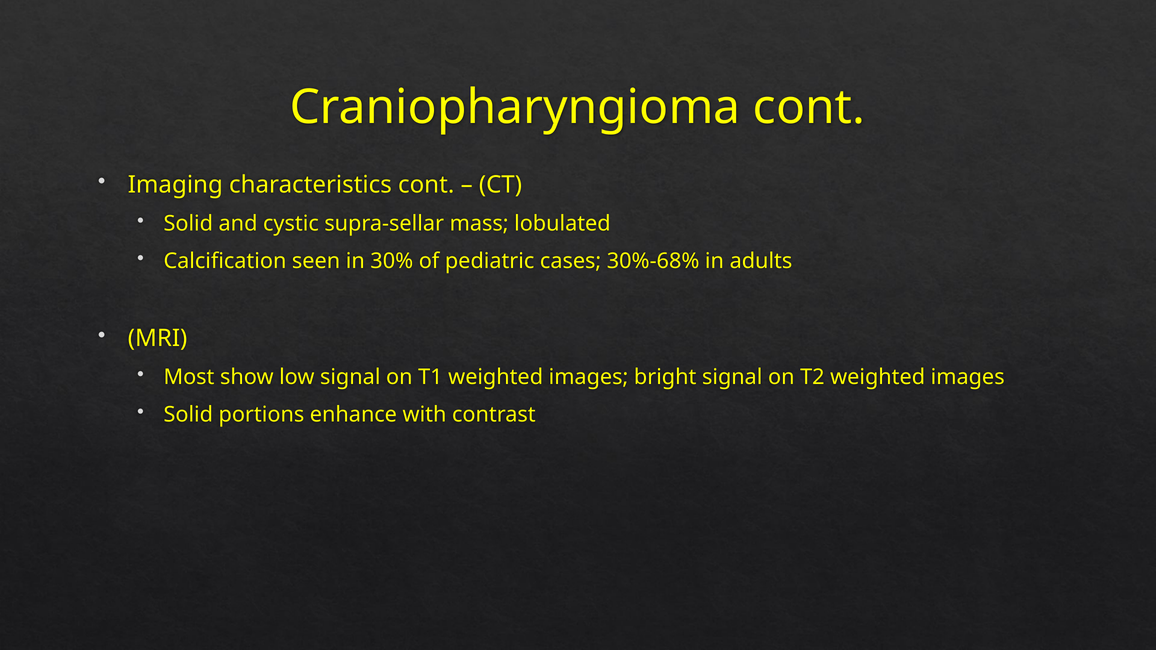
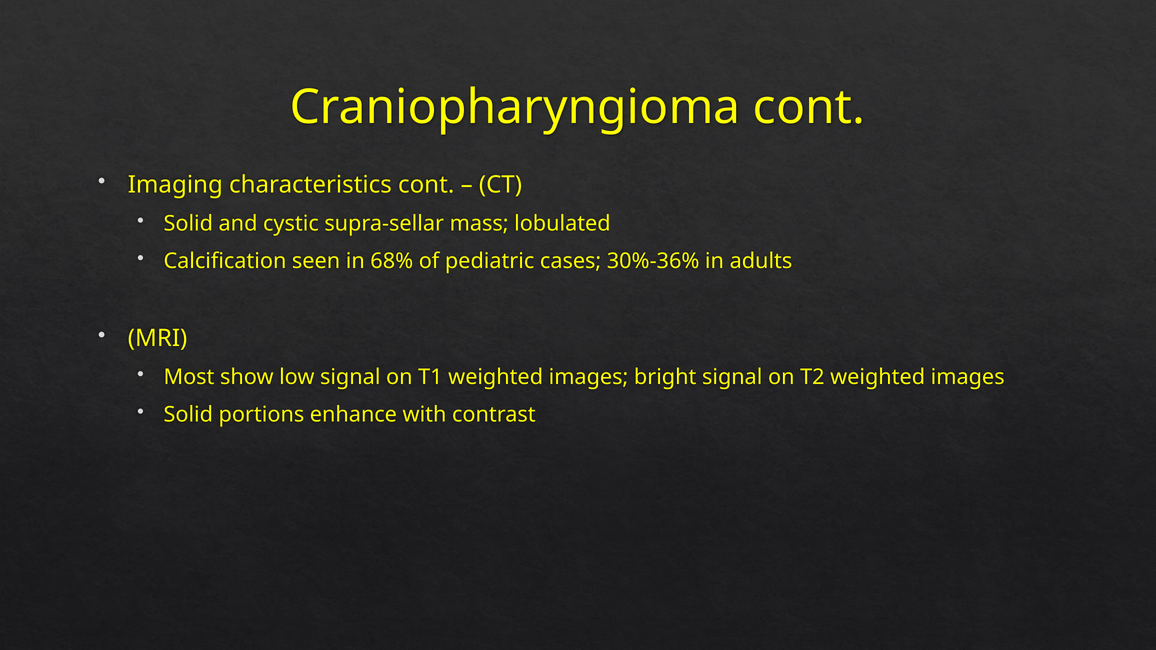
30%: 30% -> 68% (392, 261)
30%-68%: 30%-68% -> 30%-36% (653, 261)
